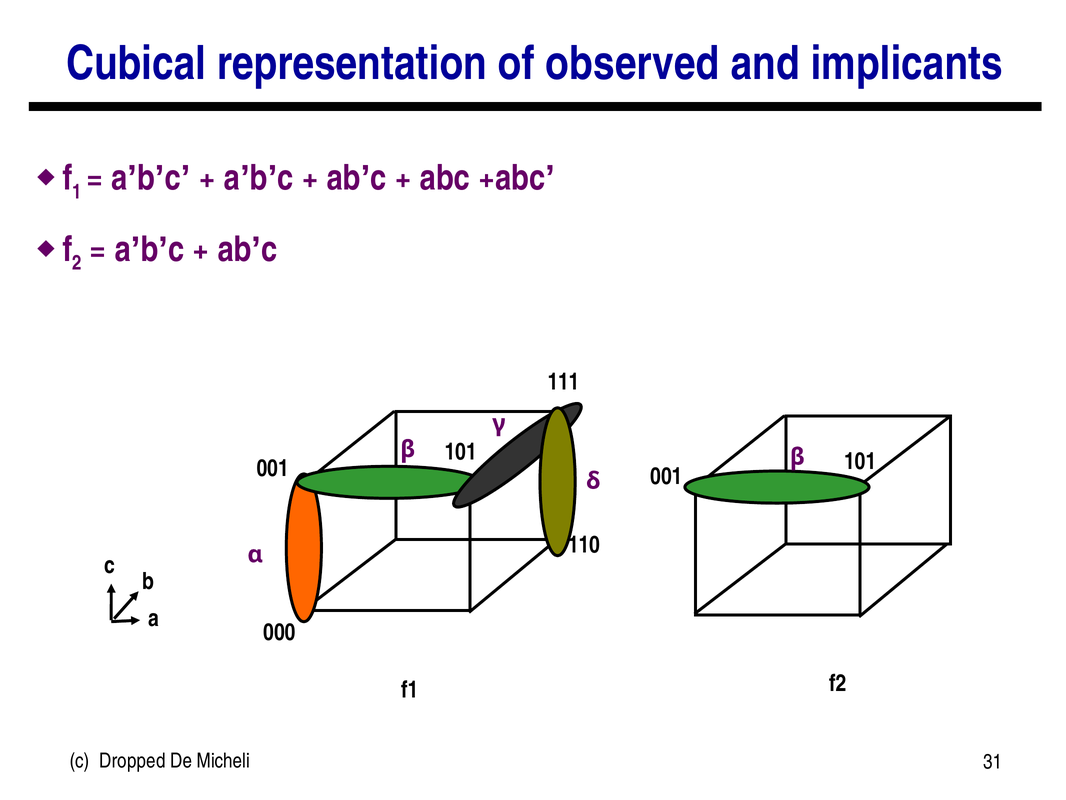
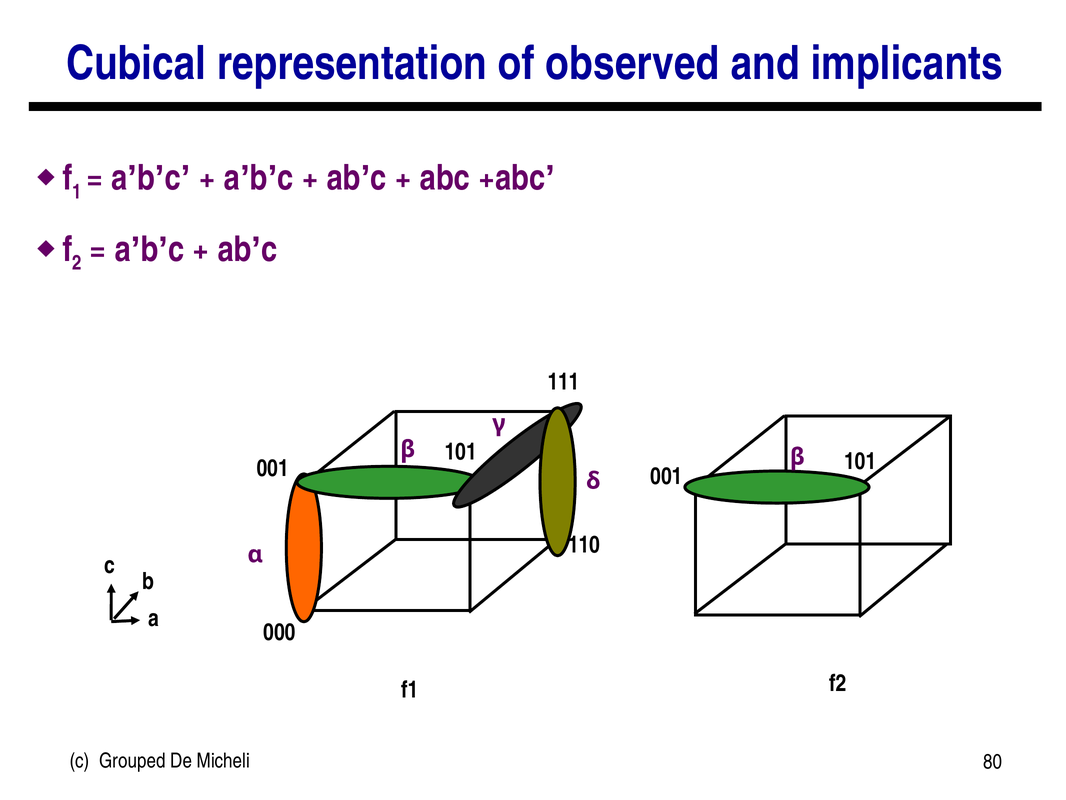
Dropped: Dropped -> Grouped (132, 760)
31: 31 -> 80 (993, 762)
